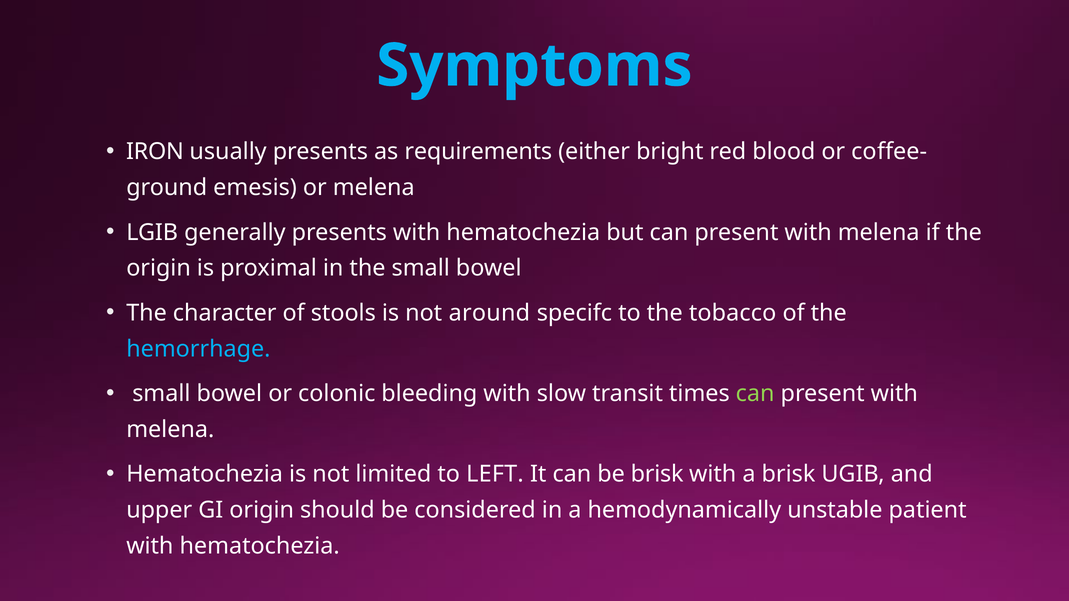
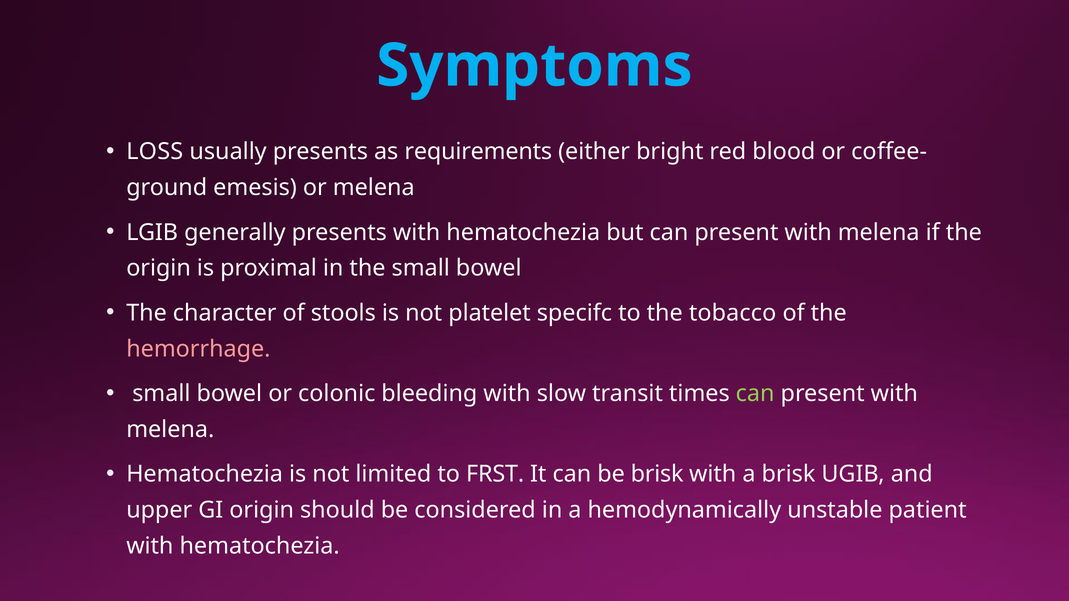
IRON: IRON -> LOSS (155, 152)
around: around -> platelet (490, 313)
hemorrhage colour: light blue -> pink (198, 349)
LEFT: LEFT -> FRST (495, 474)
